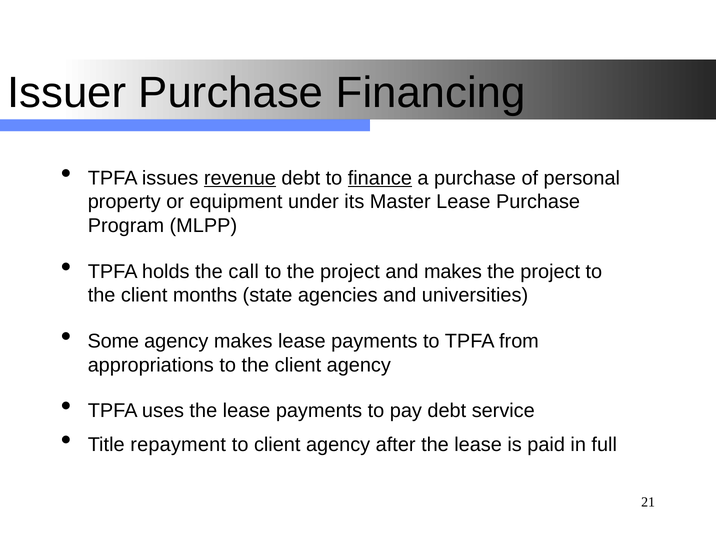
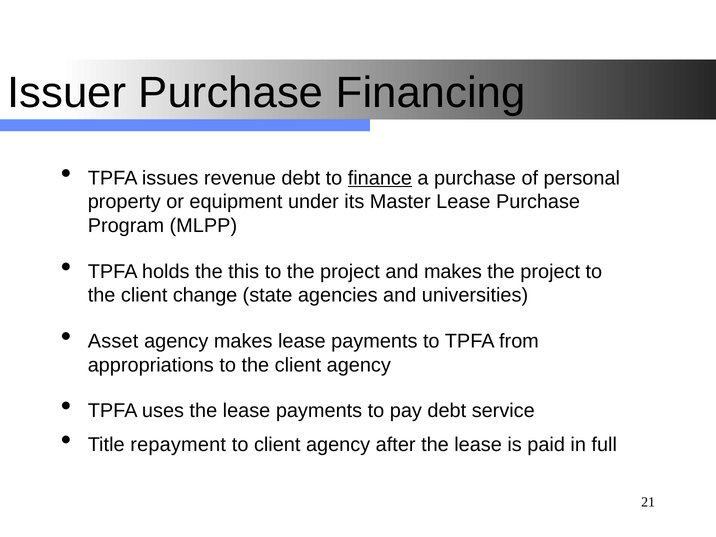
revenue underline: present -> none (240, 178)
call: call -> this (244, 272)
months: months -> change (205, 295)
Some: Some -> Asset (113, 341)
